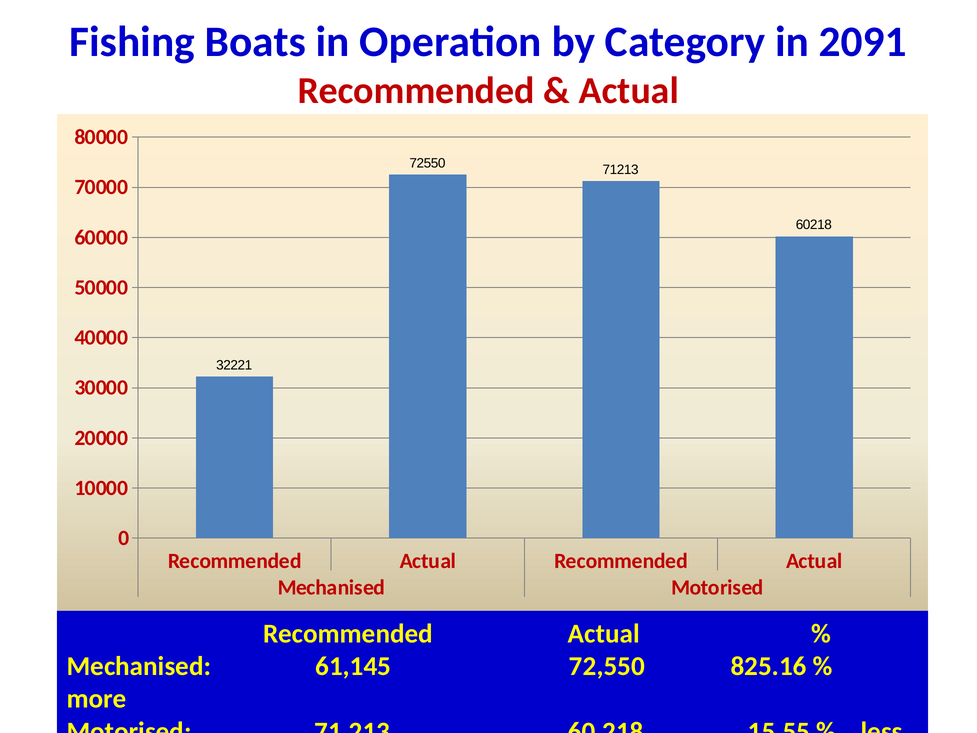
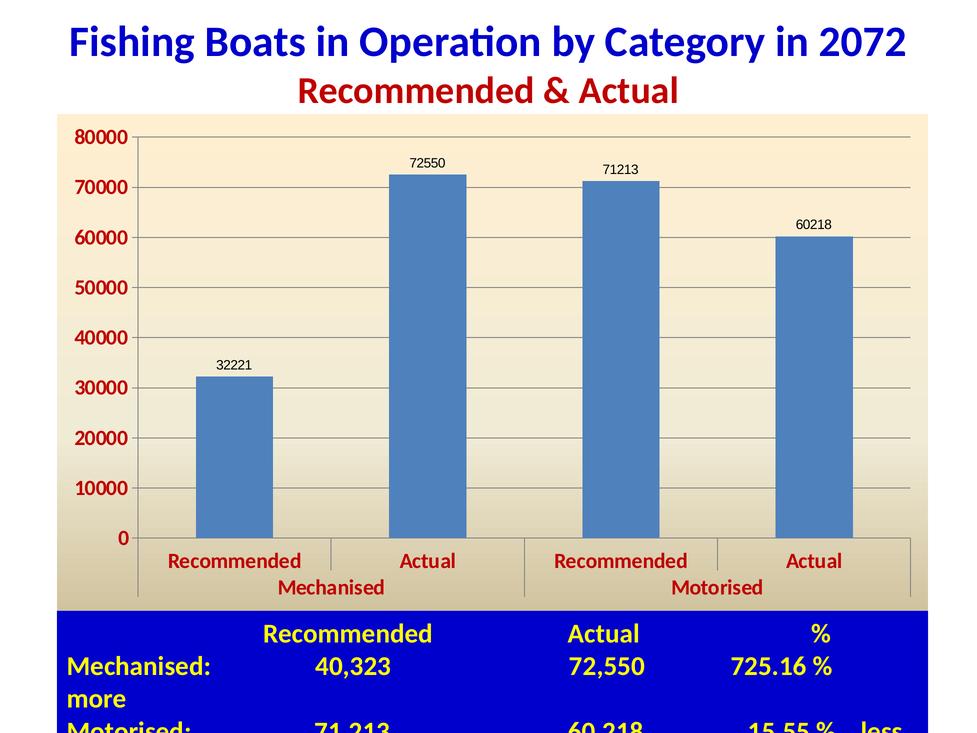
2091: 2091 -> 2072 (863, 42)
61,145: 61,145 -> 40,323 (353, 666)
825.16: 825.16 -> 725.16 (769, 666)
